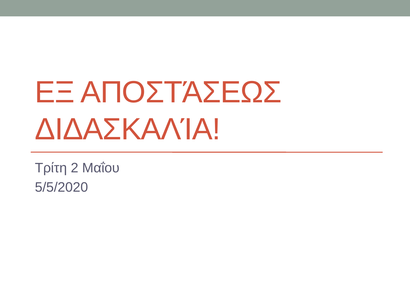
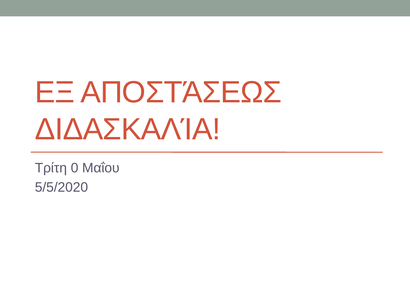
2: 2 -> 0 (75, 168)
